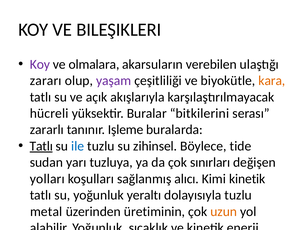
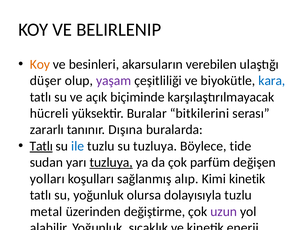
BILEŞIKLERI: BILEŞIKLERI -> BELIRLENIP (119, 30)
Koy colour: purple -> orange (40, 64)
olmalara: olmalara -> besinleri (94, 64)
zararı: zararı -> düşer (46, 80)
kara colour: orange -> blue (272, 80)
akışlarıyla: akışlarıyla -> biçiminde (138, 97)
Işleme: Işleme -> Dışına (126, 129)
su zihinsel: zihinsel -> tuzluya (155, 146)
tuzluya underline: none -> present (111, 162)
sınırları: sınırları -> parfüm (210, 162)
alıcı: alıcı -> alıp (187, 178)
yeraltı: yeraltı -> olursa (144, 195)
üretiminin: üretiminin -> değiştirme (155, 211)
uzun colour: orange -> purple (224, 211)
